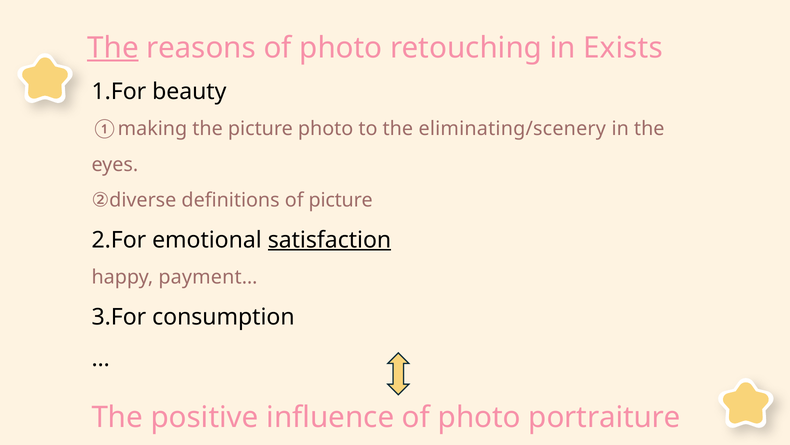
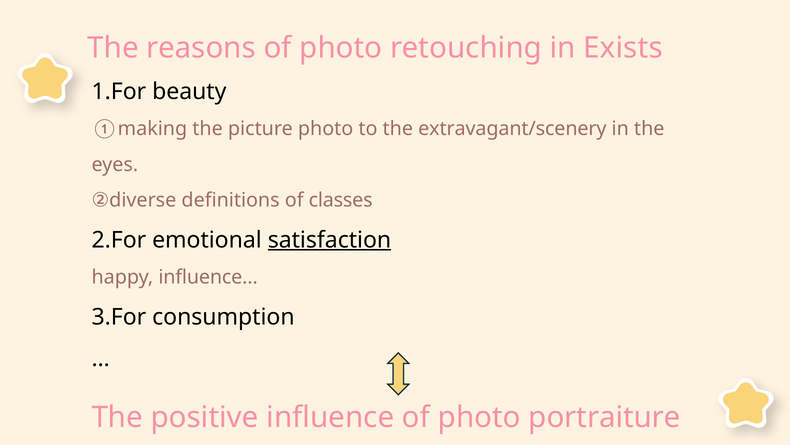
The underline: present -> none (113, 48)
eliminating/scenery: eliminating/scenery -> extravagant/scenery (512, 129)
of picture: picture -> classes (341, 200)
payment…: payment… -> influence… (208, 277)
